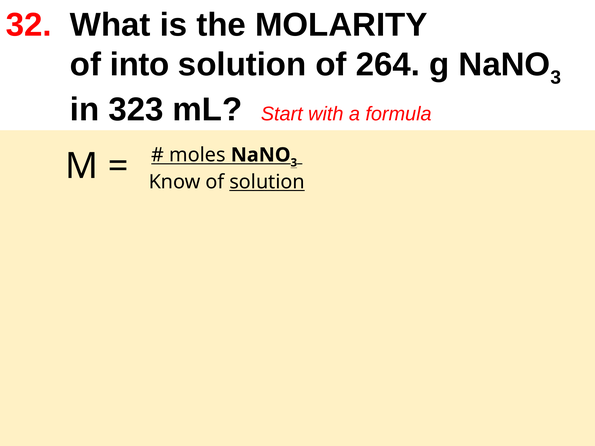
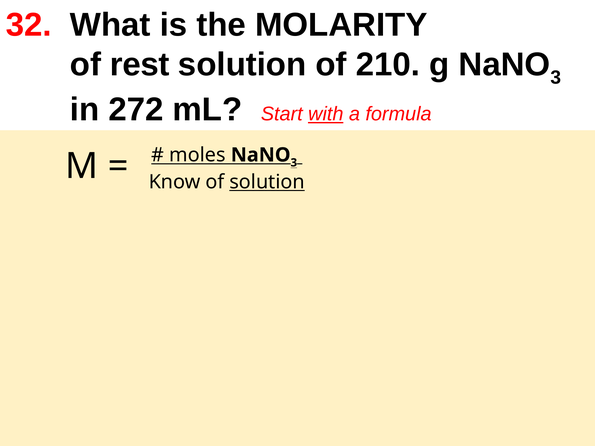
into: into -> rest (140, 65)
264: 264 -> 210 (388, 65)
323: 323 -> 272 (136, 110)
with underline: none -> present (326, 114)
